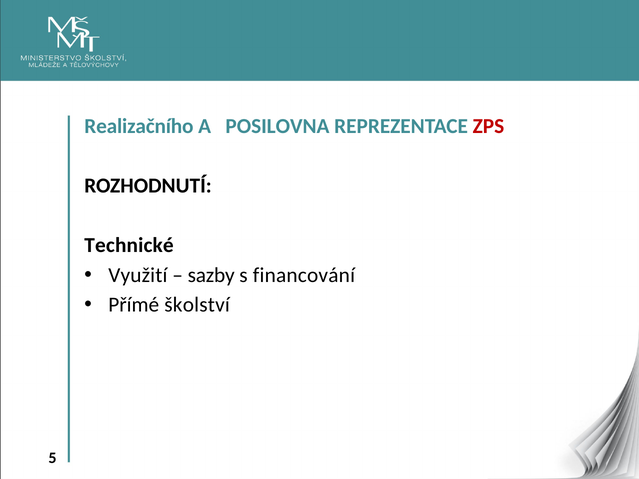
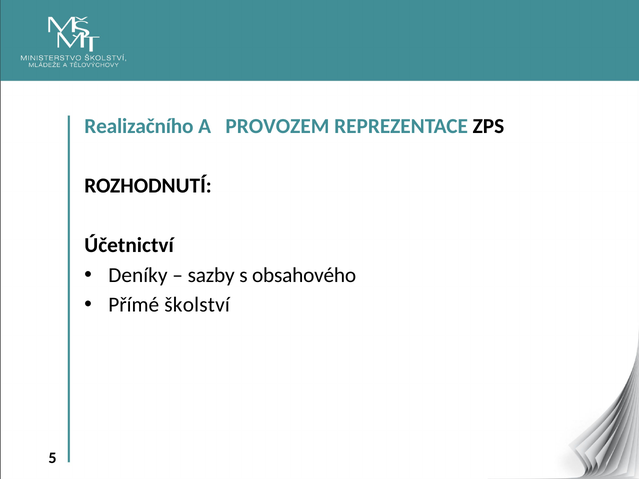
POSILOVNA: POSILOVNA -> PROVOZEM (277, 126)
ZPS colour: red -> black (488, 126)
Technické: Technické -> Účetnictví (129, 245)
Využití: Využití -> Deníky (138, 275)
financování: financování -> obsahového (304, 275)
